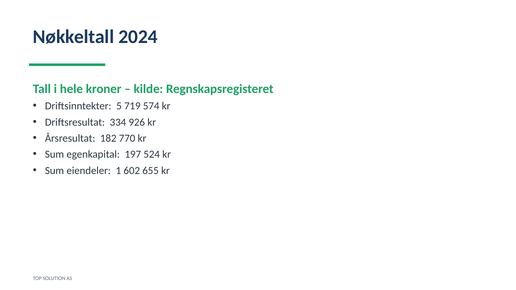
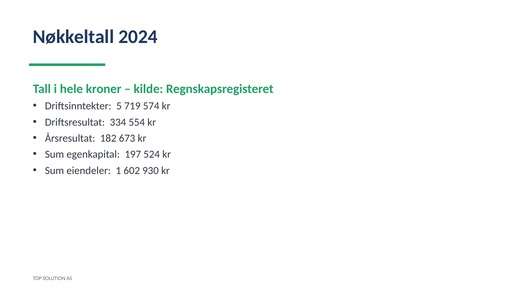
926: 926 -> 554 (137, 122)
770: 770 -> 673 (127, 138)
655: 655 -> 930 (151, 171)
